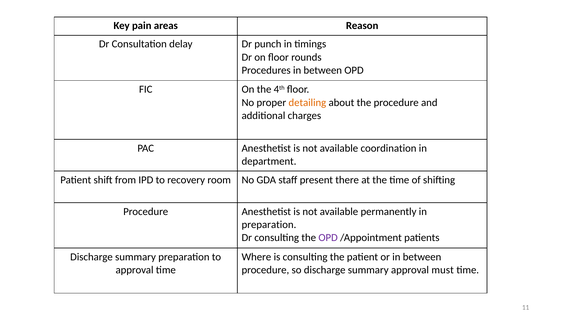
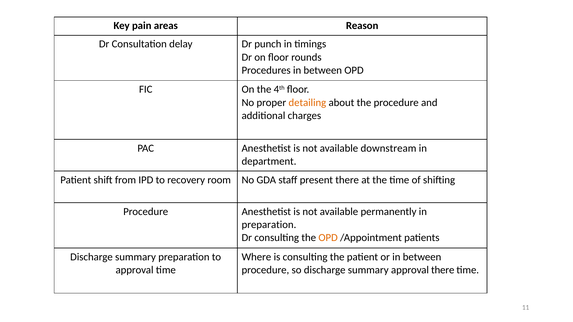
coordination: coordination -> downstream (388, 148)
OPD colour: purple -> orange (328, 238)
approval must: must -> there (443, 270)
